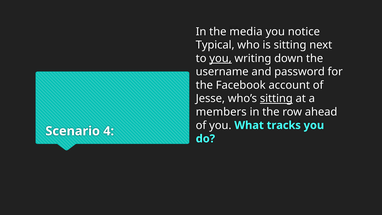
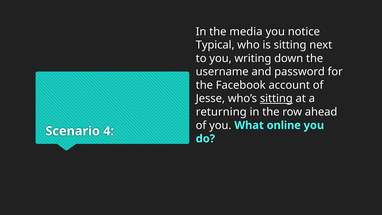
you underline: present -> none (220, 58)
members: members -> returning (221, 112)
tracks: tracks -> online (284, 125)
